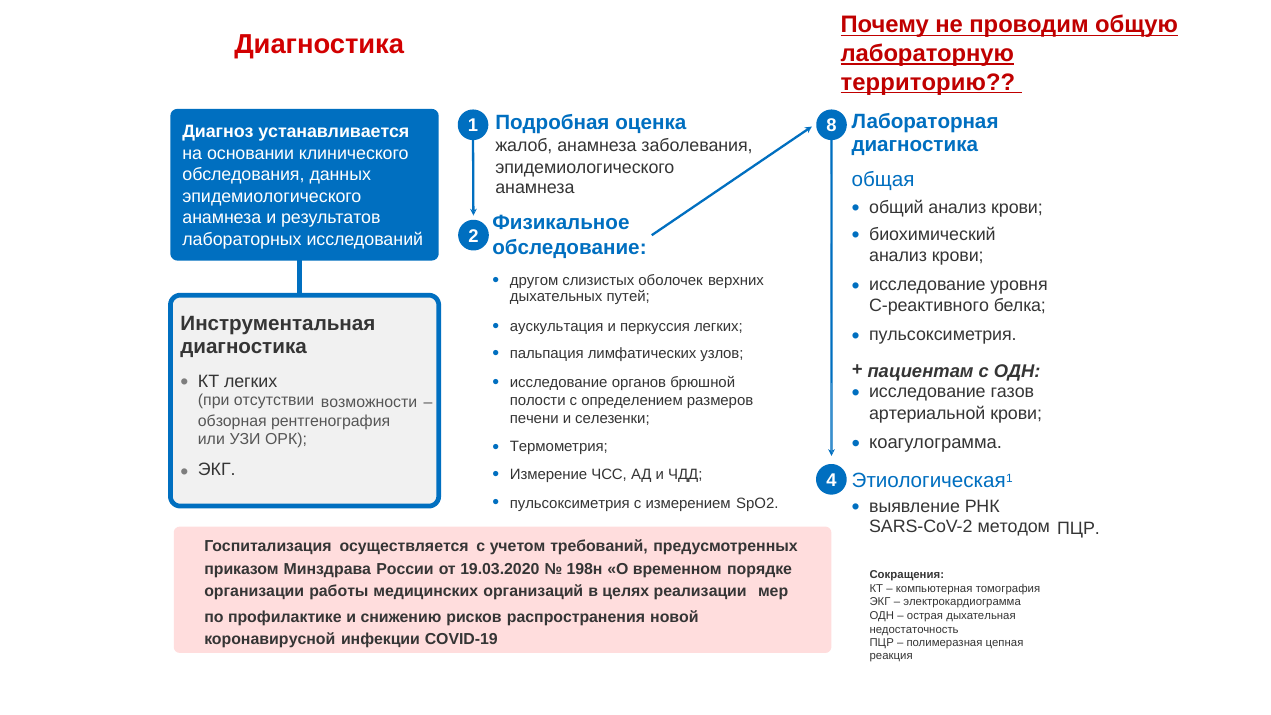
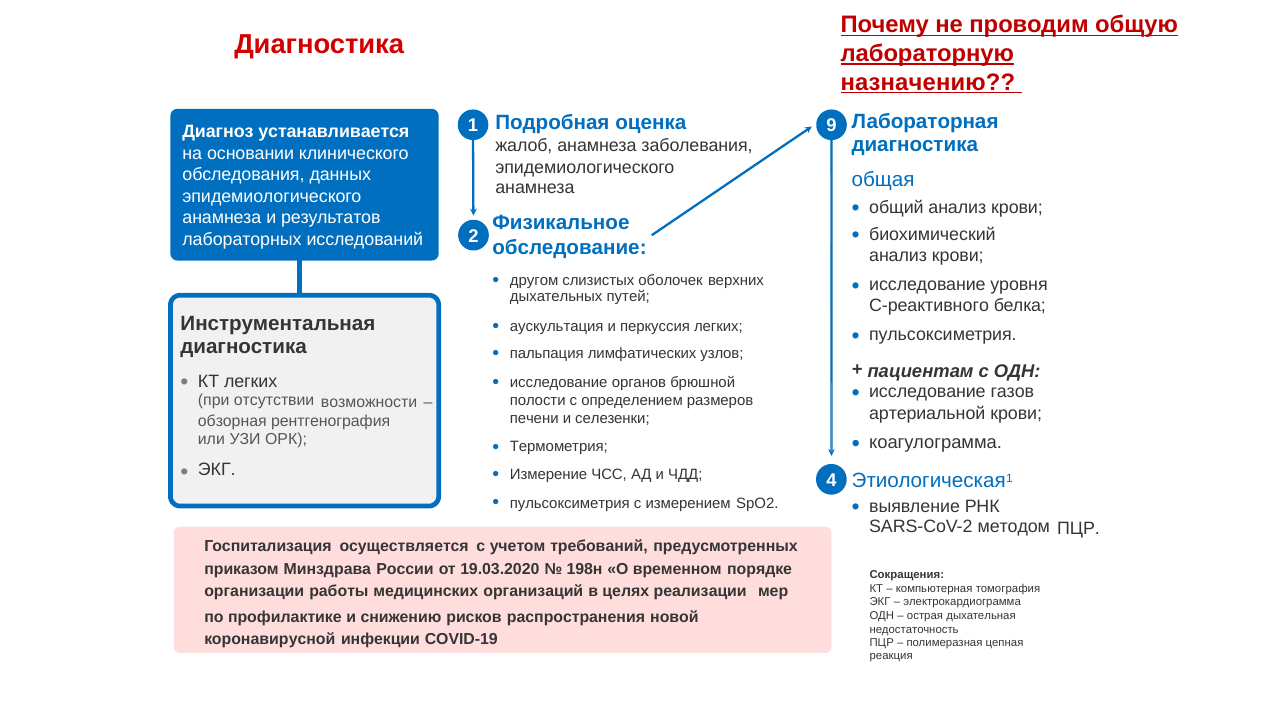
территорию: территорию -> назначению (928, 82)
8: 8 -> 9 (832, 126)
